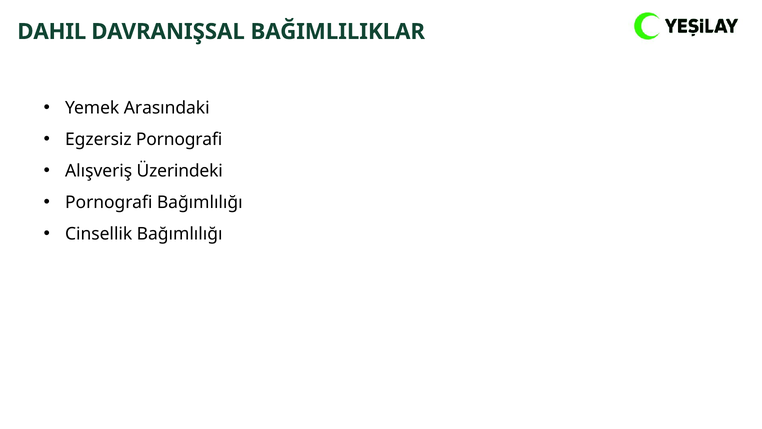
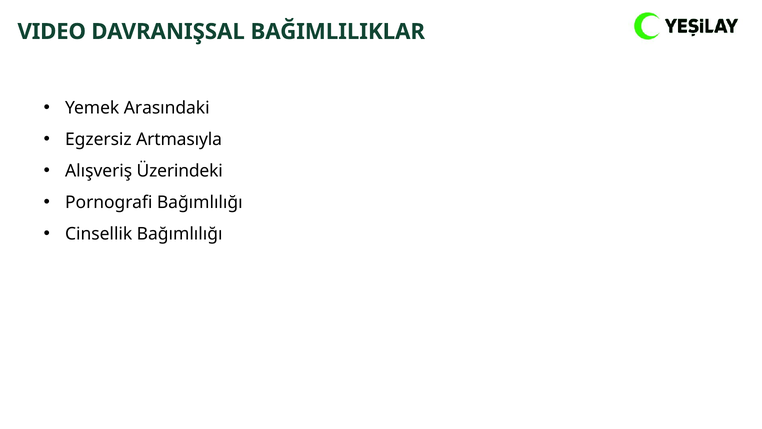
DAHIL: DAHIL -> VIDEO (52, 32)
Egzersiz Pornografi: Pornografi -> Artmasıyla (179, 139)
